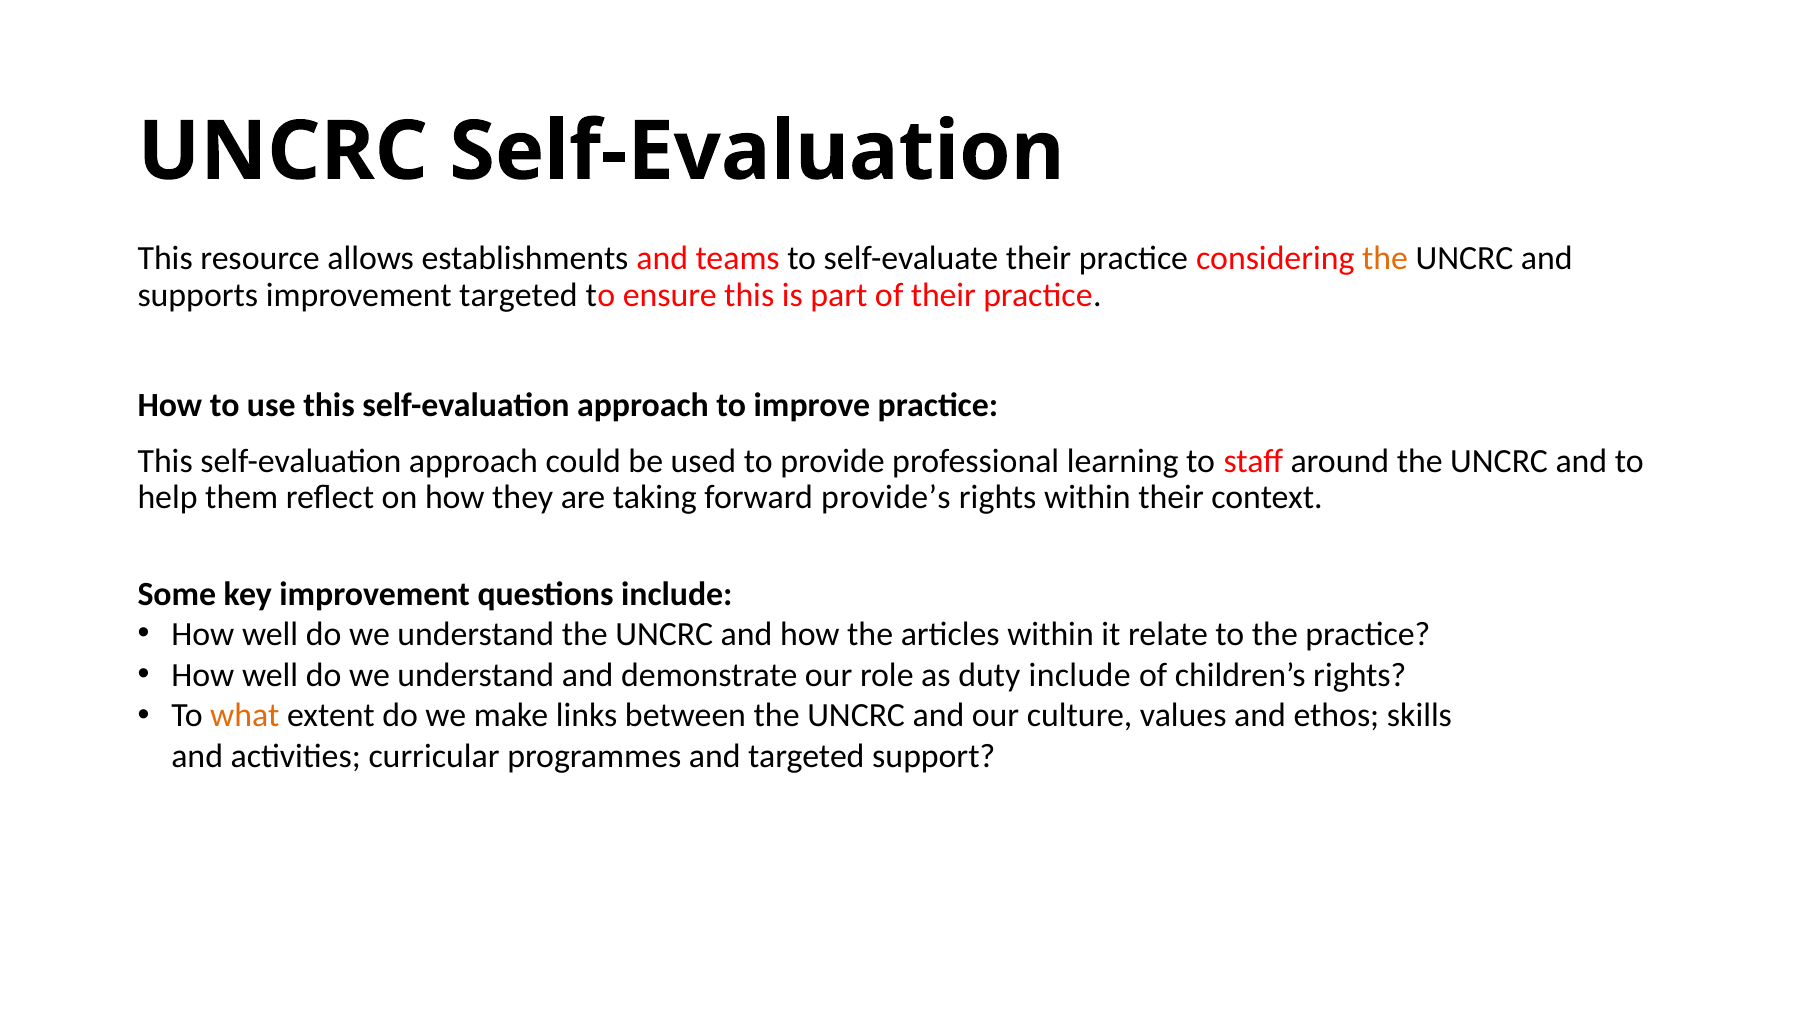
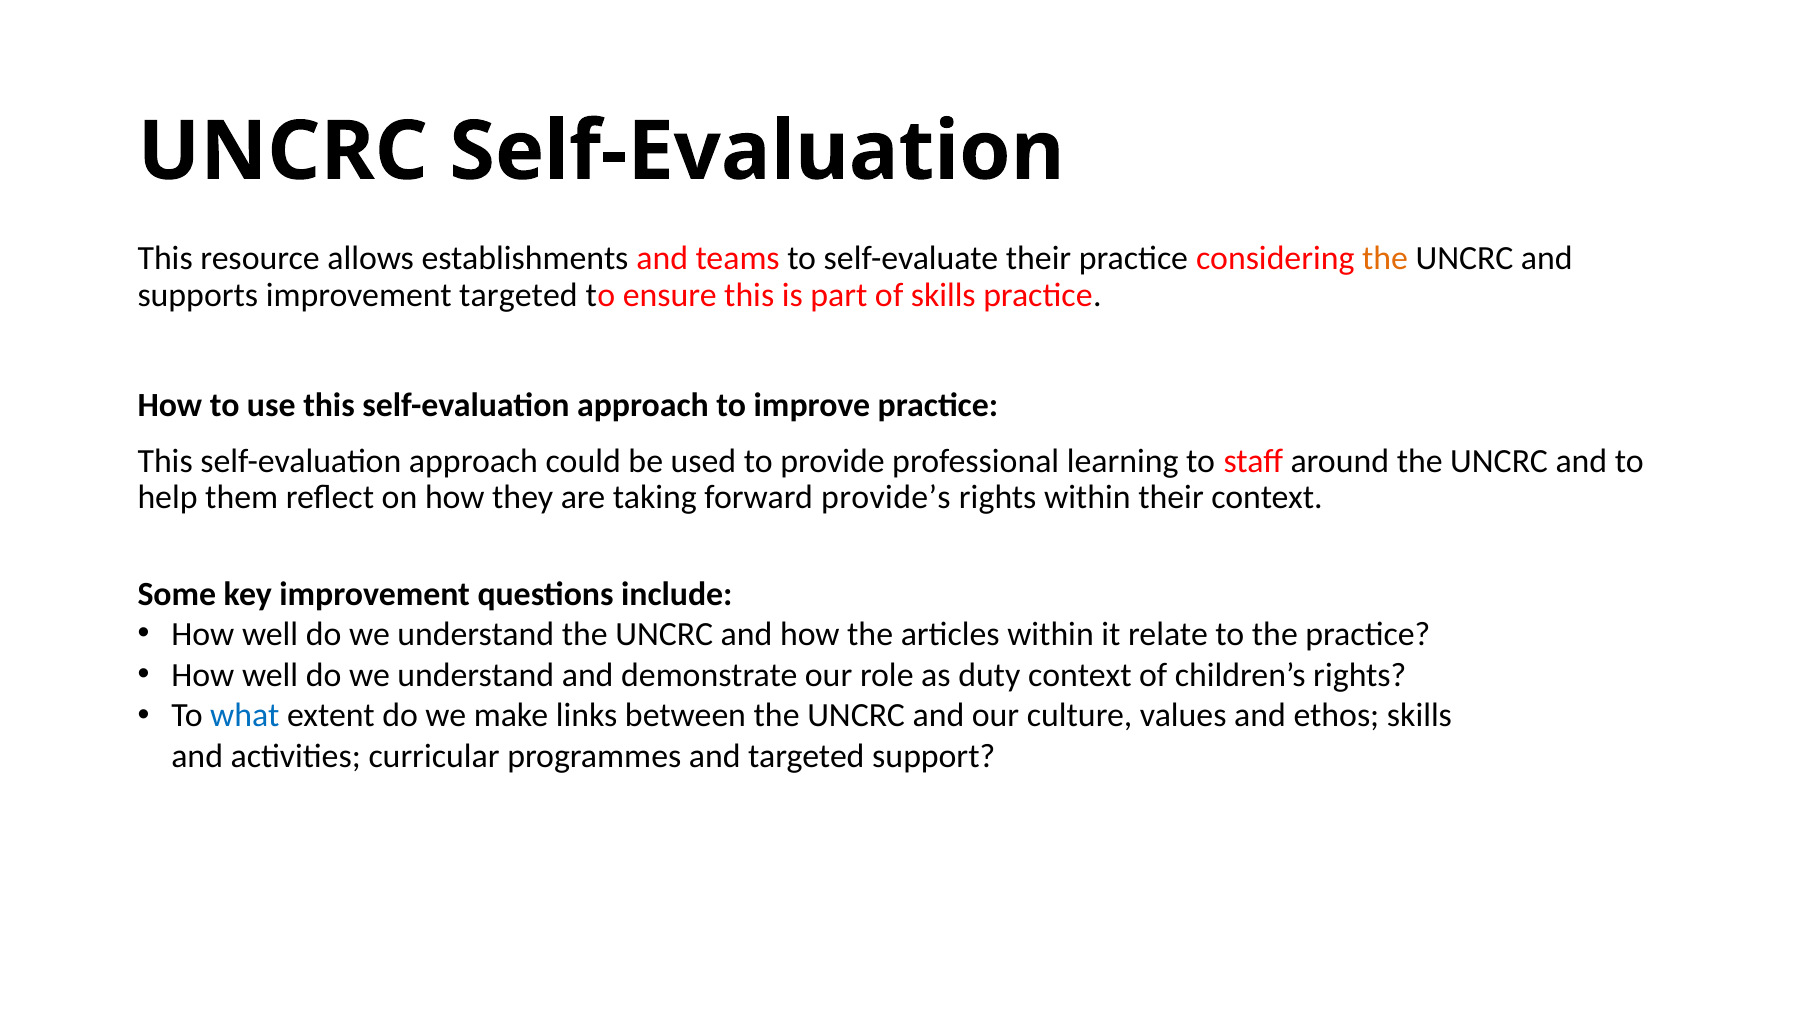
of their: their -> skills (943, 295)
duty include: include -> context (1080, 675)
what colour: orange -> blue (245, 716)
